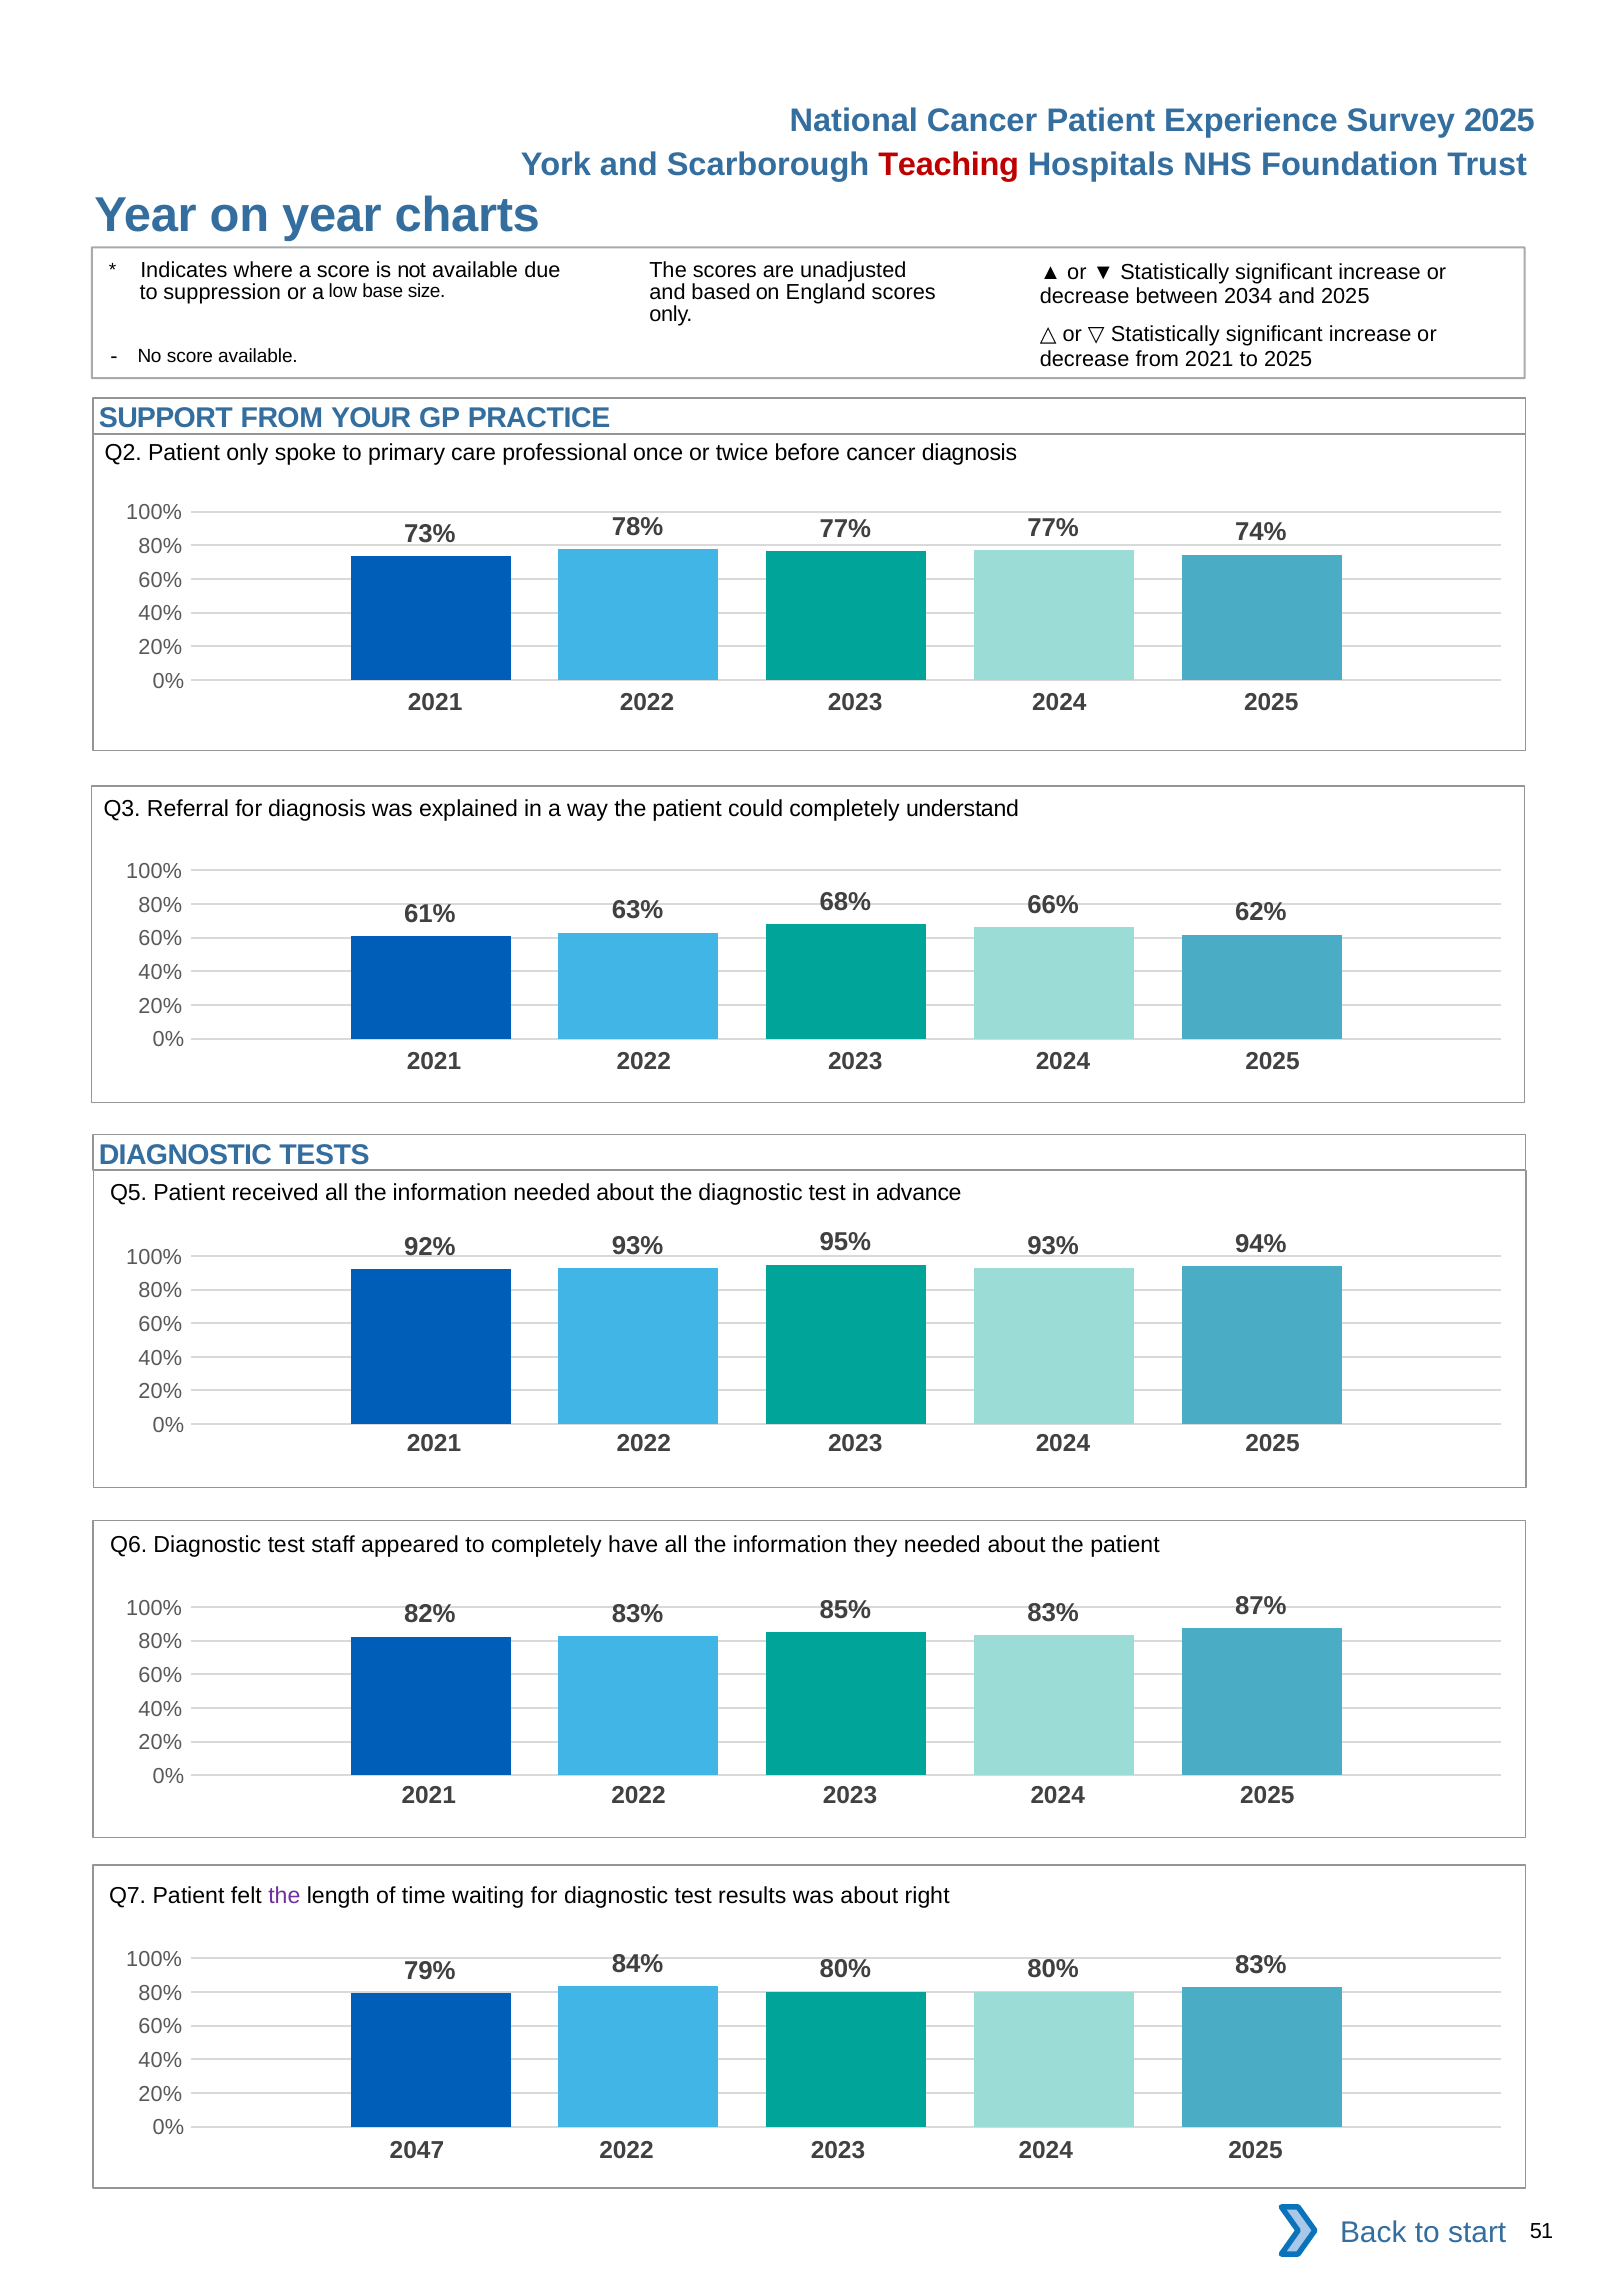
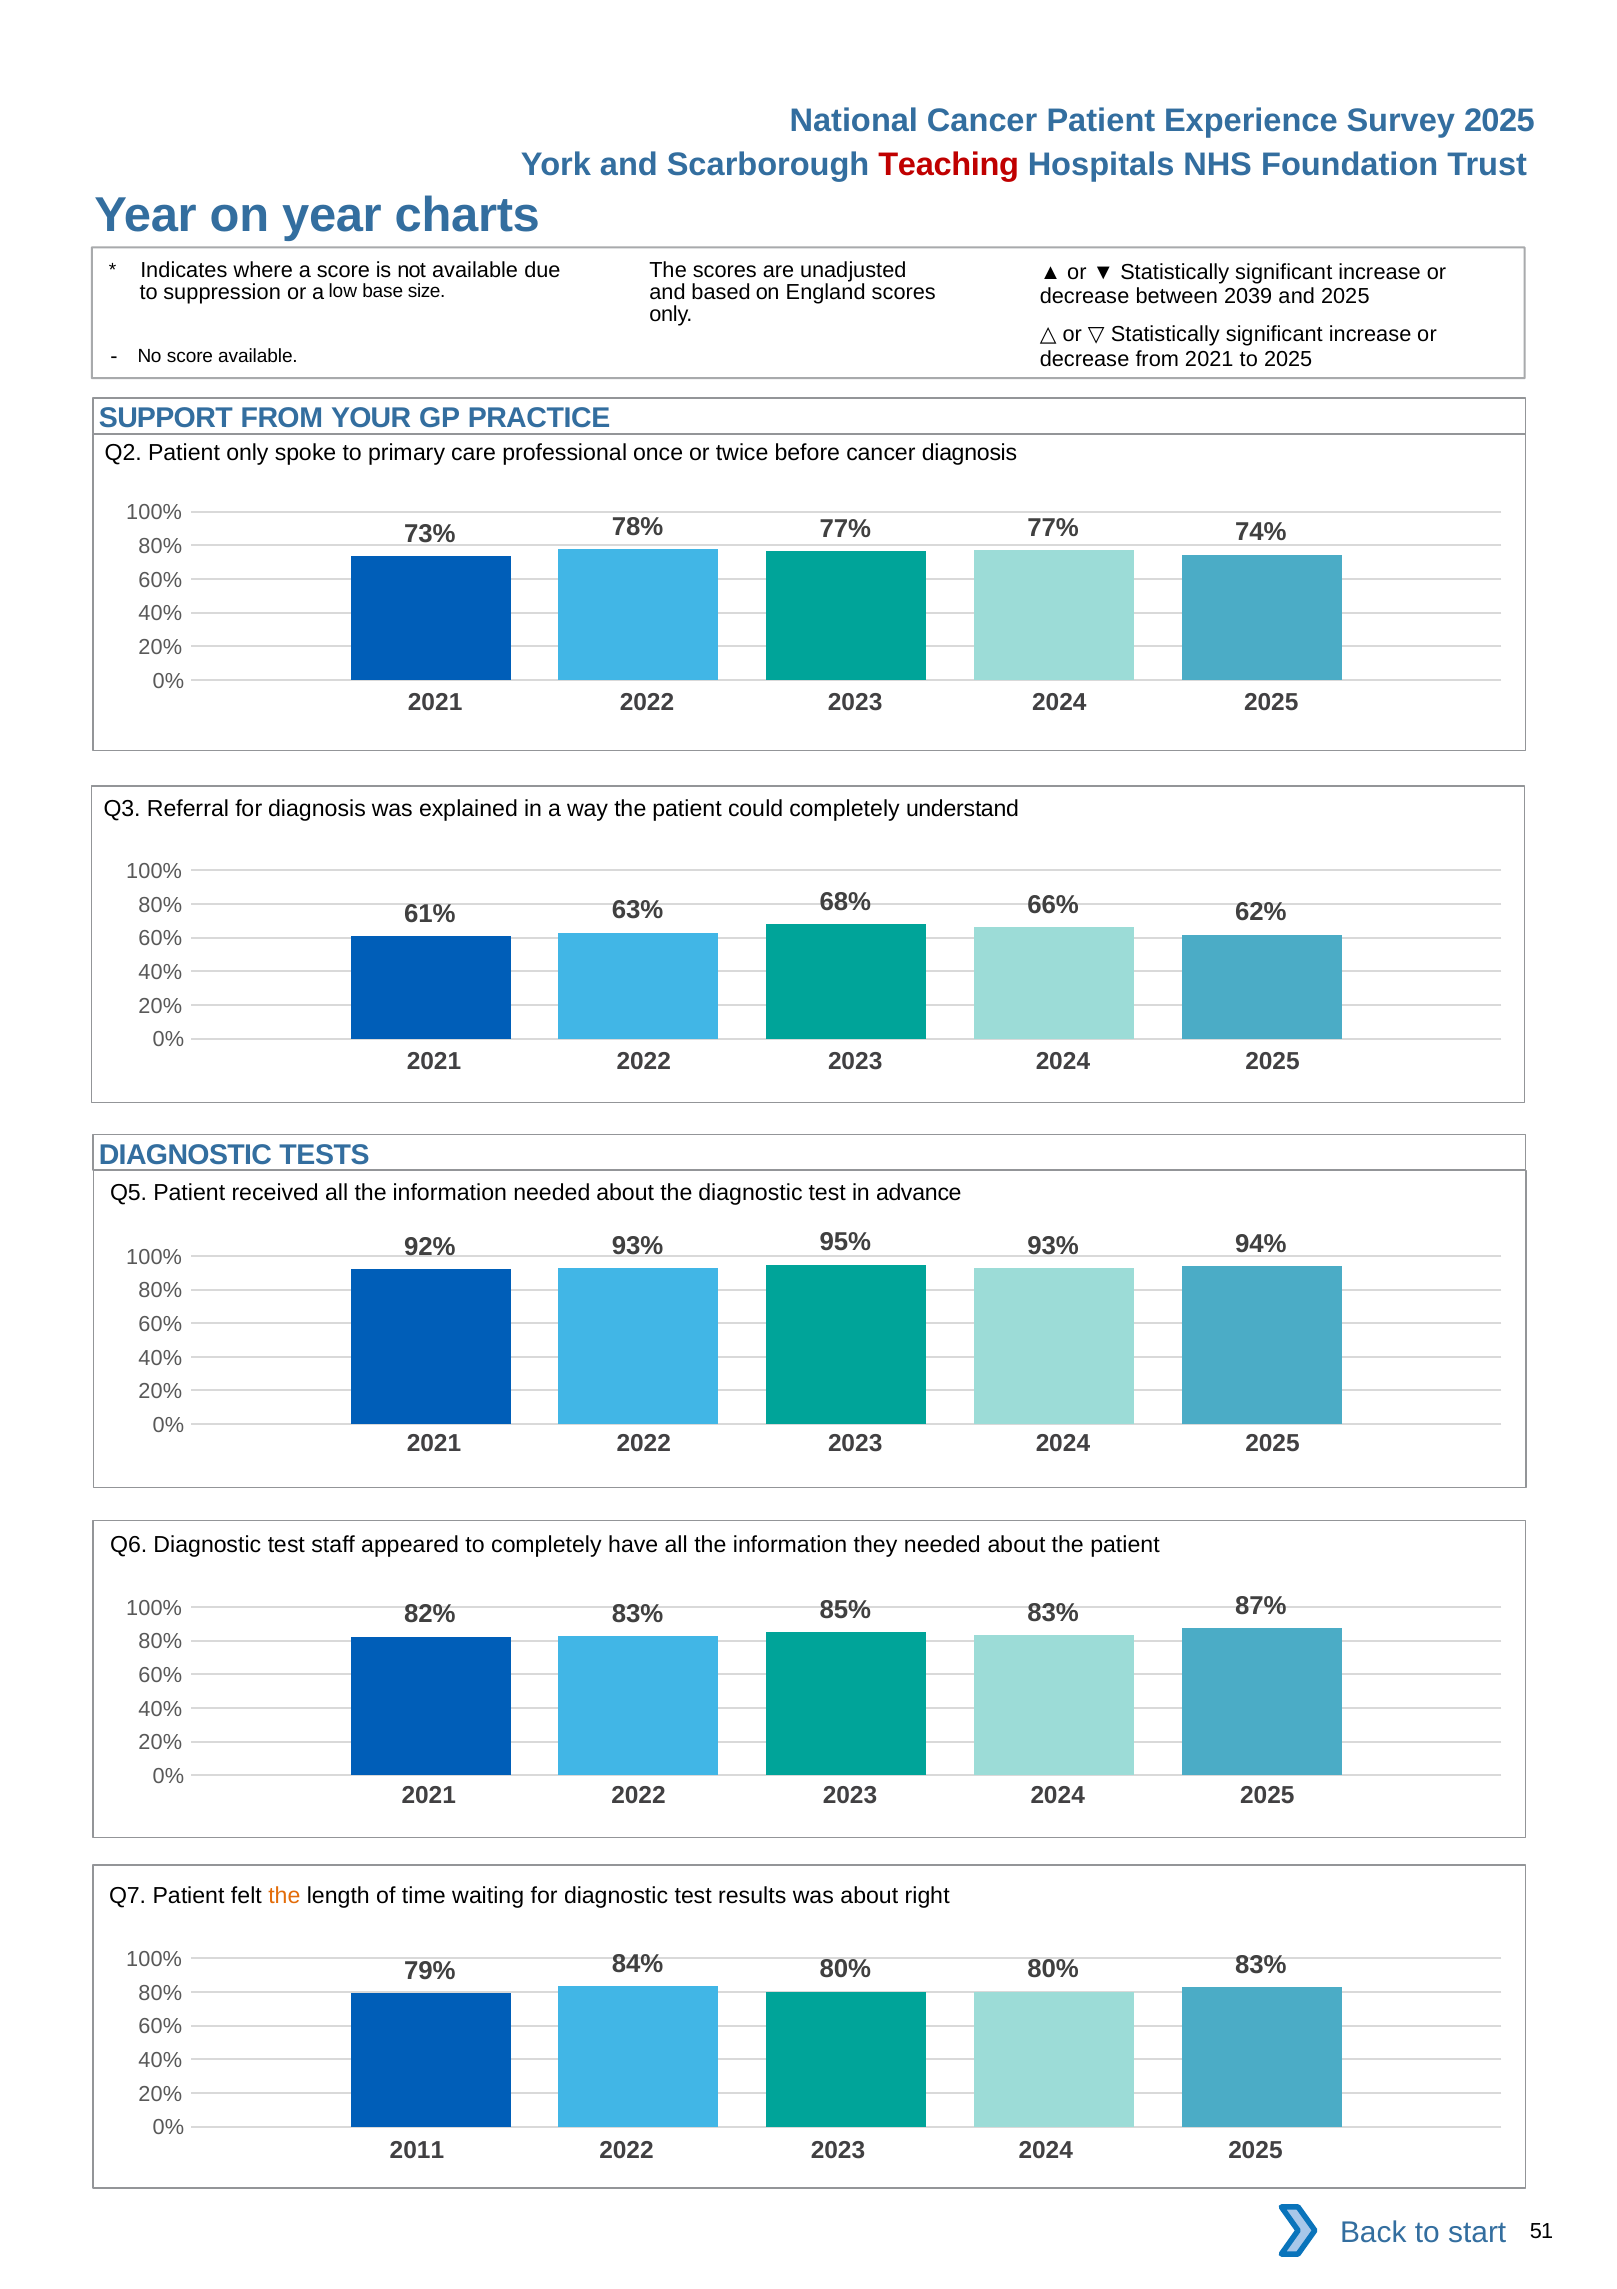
2034: 2034 -> 2039 (1248, 296)
the colour: purple -> orange (284, 1895)
2047: 2047 -> 2011 (417, 2150)
